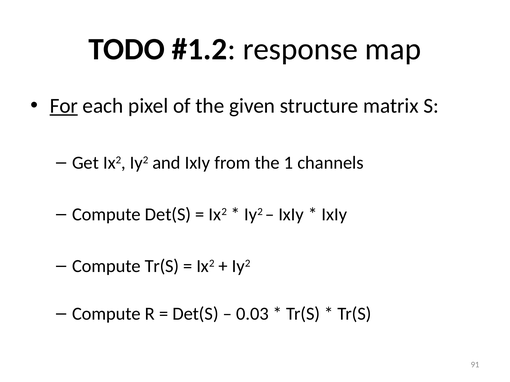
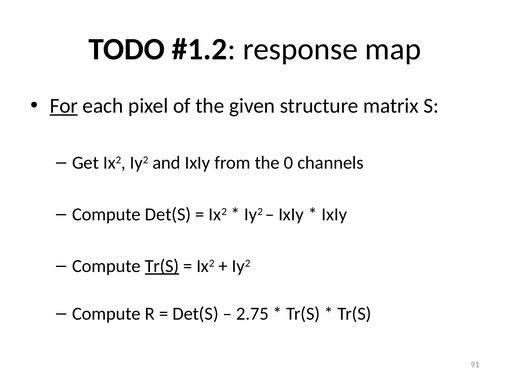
1: 1 -> 0 (289, 163)
Tr(S underline: none -> present (162, 266)
0.03: 0.03 -> 2.75 (252, 314)
